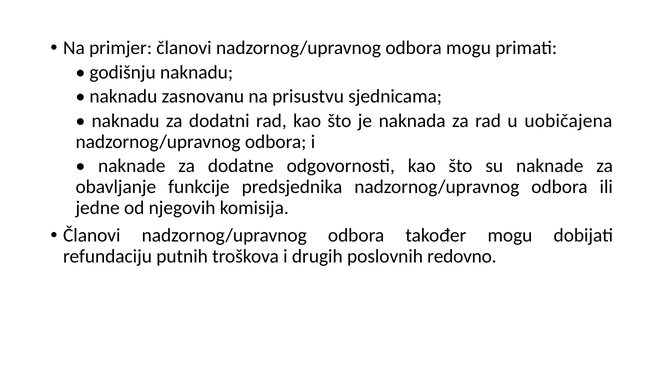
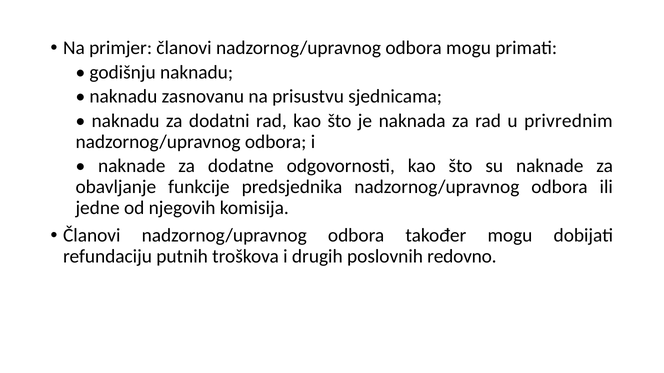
uobičajena: uobičajena -> privrednim (568, 121)
